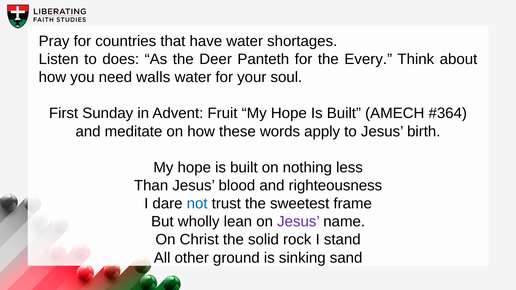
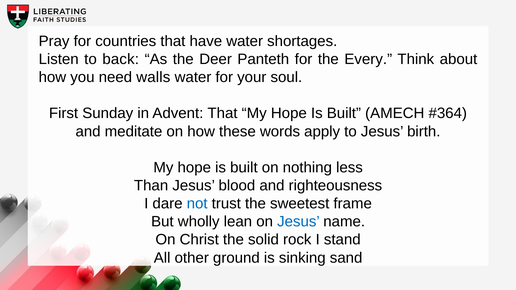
does: does -> back (121, 59)
Advent Fruit: Fruit -> That (223, 113)
Jesus colour: purple -> blue (298, 222)
